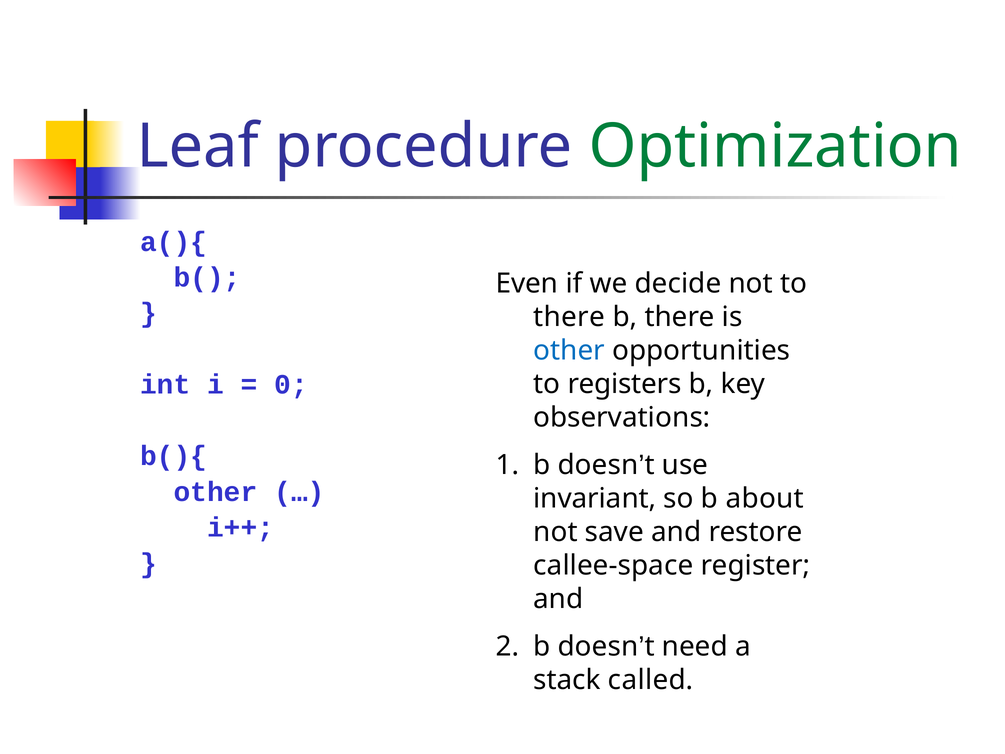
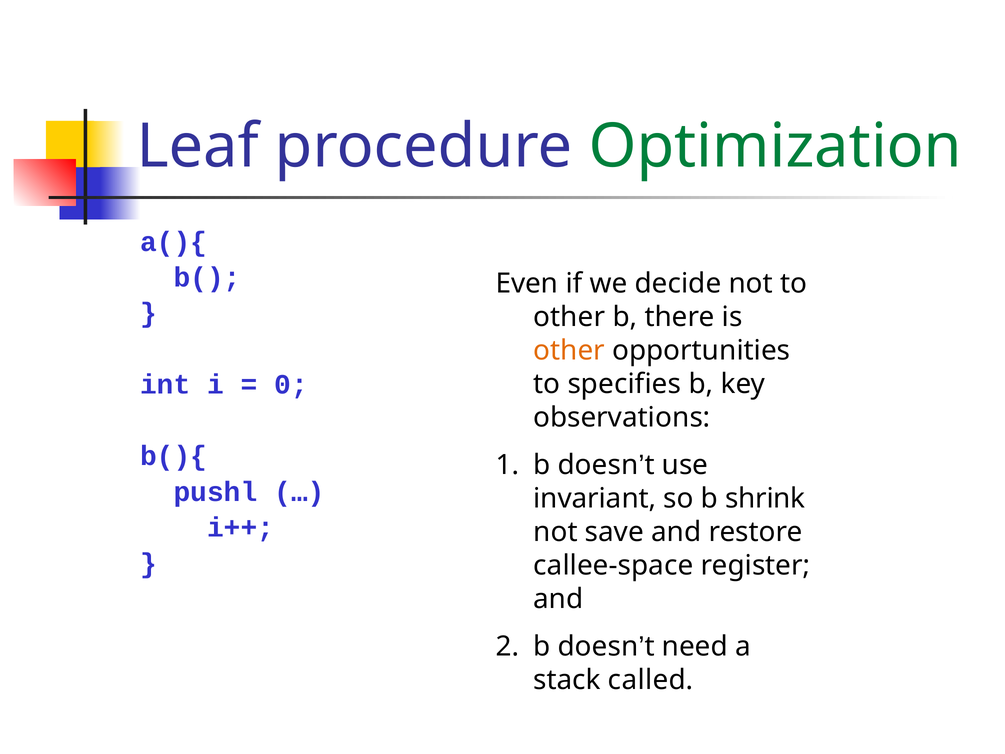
there: there -> other (569, 317)
other colour: blue -> orange (569, 350)
registers: registers -> specifies (624, 384)
other: other -> pushl (215, 492)
about: about -> shrink (765, 498)
